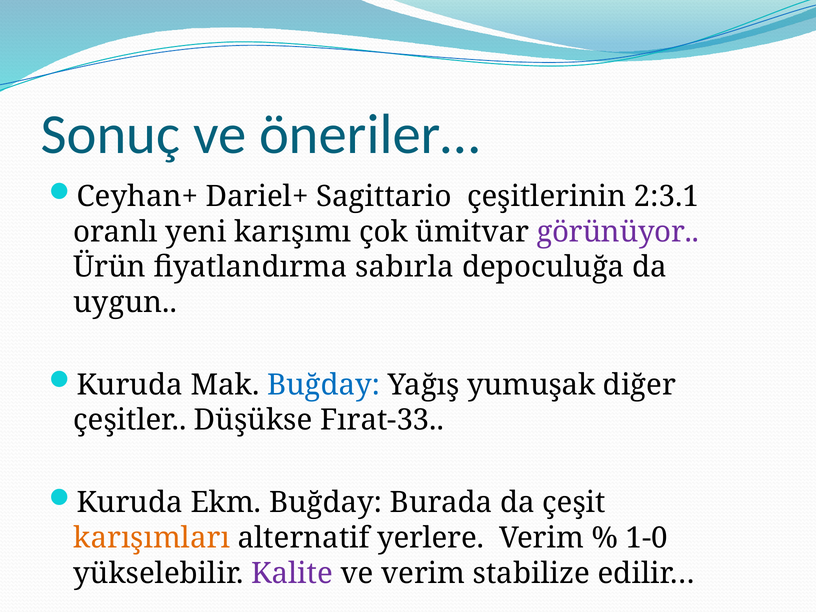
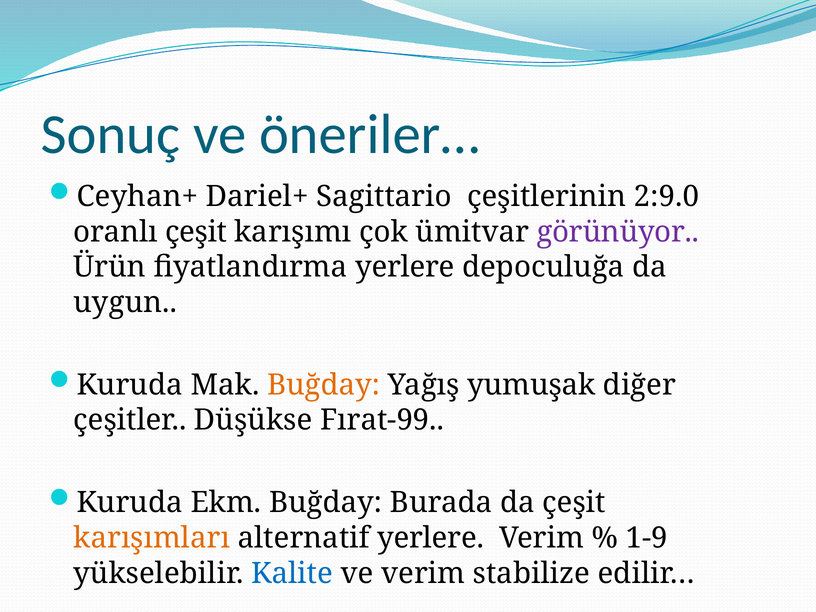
2:3.1: 2:3.1 -> 2:9.0 (666, 196)
oranlı yeni: yeni -> çeşit (196, 232)
fiyatlandırma sabırla: sabırla -> yerlere (405, 267)
Buğday colour: blue -> orange (324, 385)
Fırat-33: Fırat-33 -> Fırat-99 (382, 420)
1-0: 1-0 -> 1-9 (647, 538)
Kalite colour: purple -> blue (292, 573)
